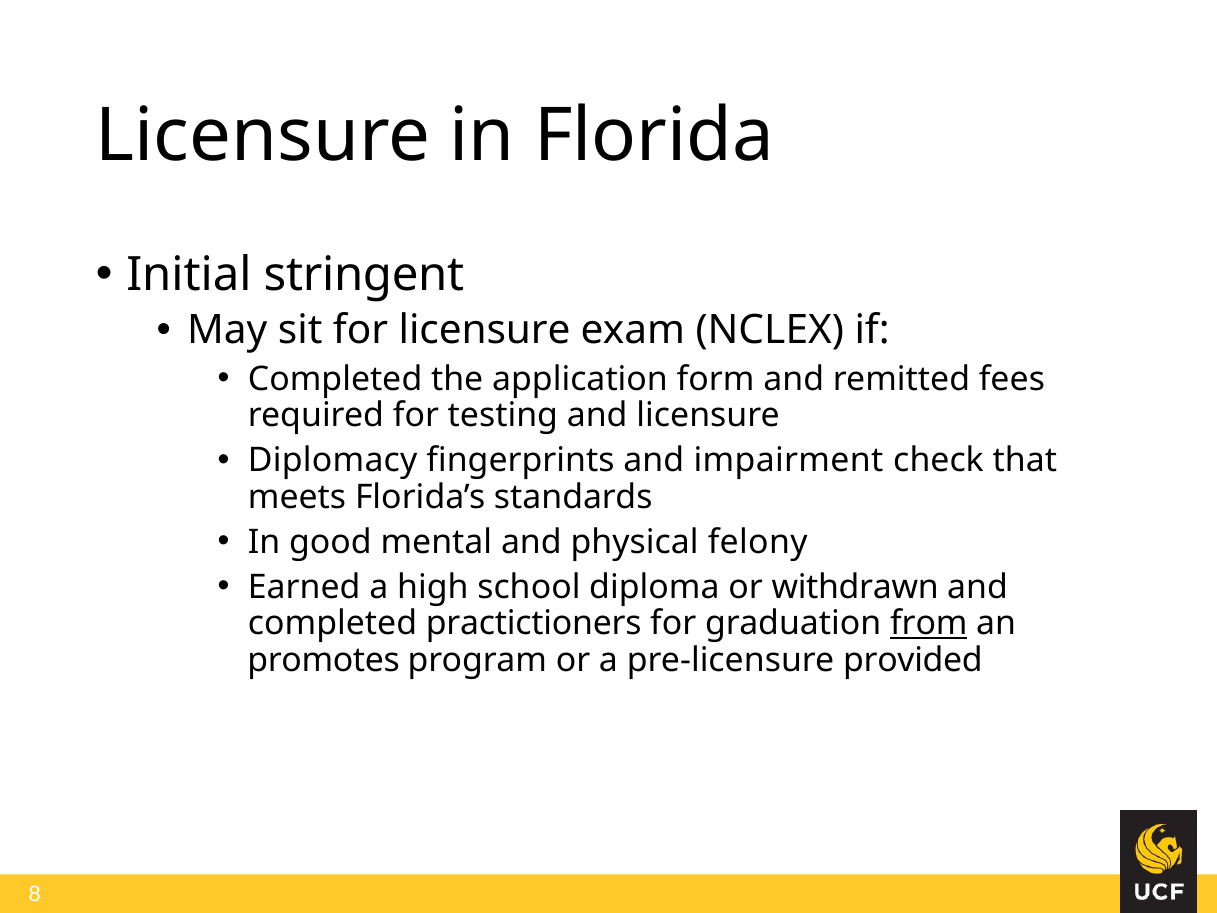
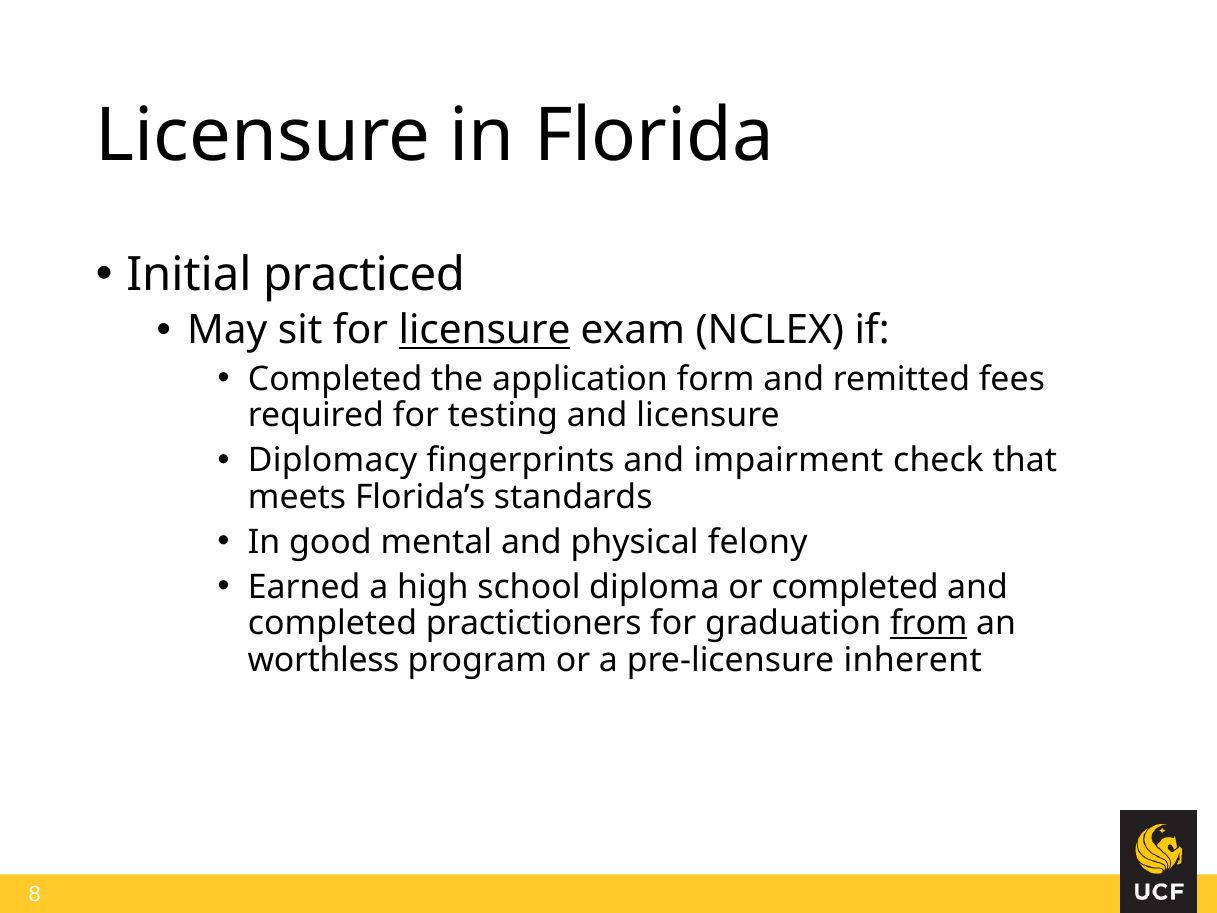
stringent: stringent -> practiced (364, 274)
licensure underline: none -> present (485, 330)
or withdrawn: withdrawn -> completed (855, 587)
promotes: promotes -> worthless (324, 660)
provided: provided -> inherent (913, 660)
